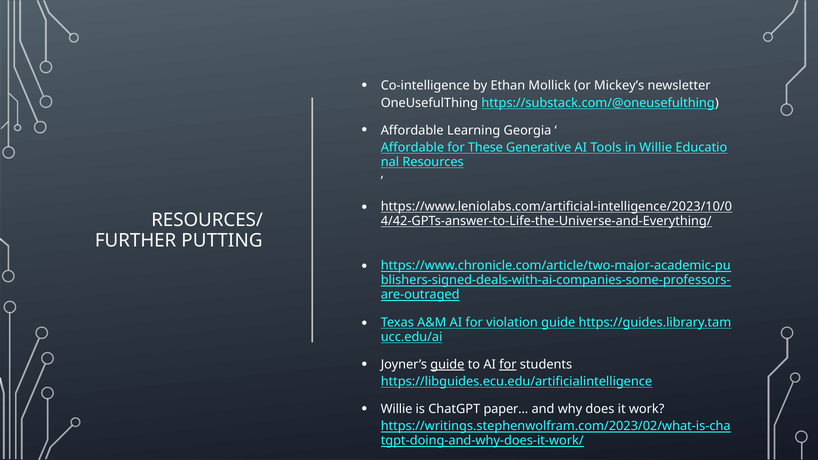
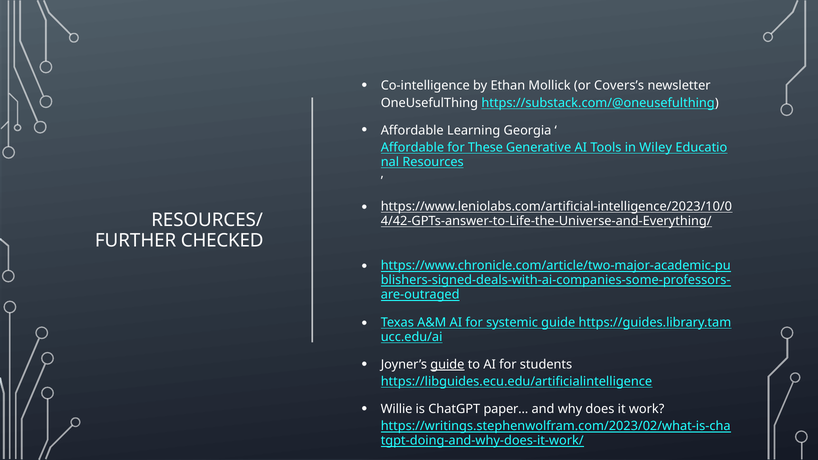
Mickey’s: Mickey’s -> Covers’s (619, 86)
in Willie: Willie -> Wiley (656, 147)
PUTTING: PUTTING -> CHECKED (222, 241)
violation: violation -> systemic (512, 322)
for underline: present -> none (508, 365)
